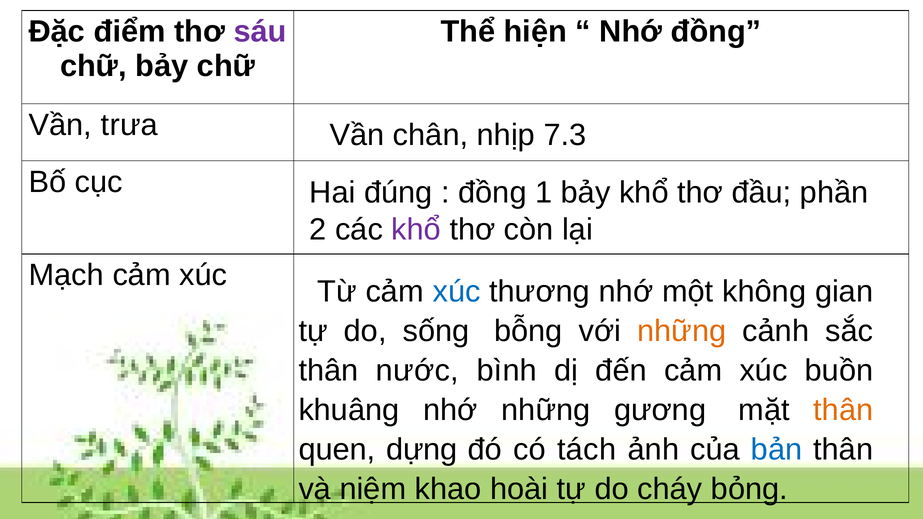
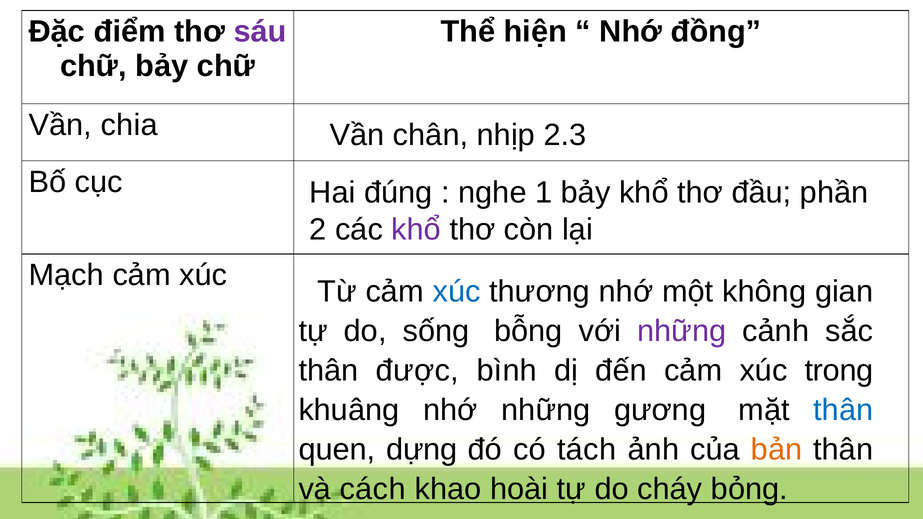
trưa: trưa -> chia (129, 125)
7.3: 7.3 -> 2.3 (565, 135)
đồng: đồng -> nghe (492, 193)
những colour: orange -> purple (682, 331)
nước: nước -> được (417, 371)
buồn: buồn -> trong (839, 371)
thân colour: orange -> blue (843, 410)
bản colour: blue -> orange (777, 450)
niệm: niệm -> cách (373, 489)
